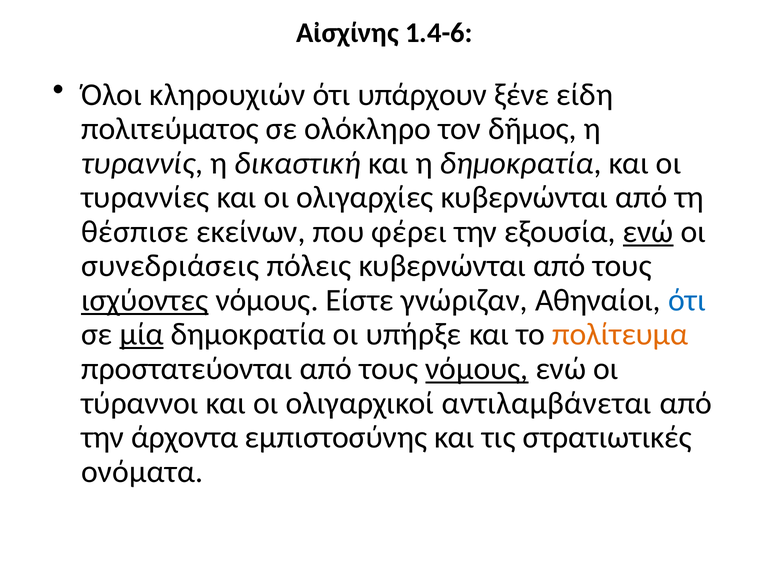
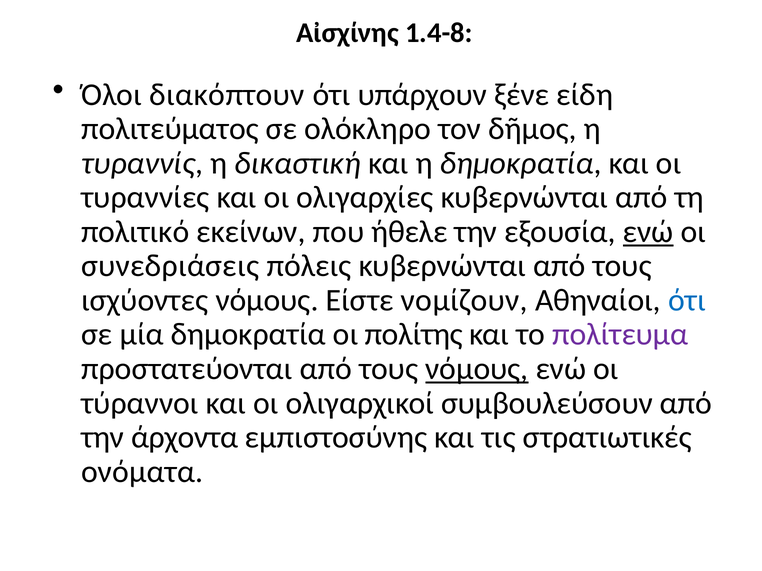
1.4-6: 1.4-6 -> 1.4-8 (439, 33)
κληρουχιών: κληρουχιών -> διακόπτουν (227, 95)
θέσπισε: θέσπισε -> πολιτικό (135, 232)
φέρει: φέρει -> ήθελε (409, 232)
ισχύοντες underline: present -> none (145, 301)
γνώριζαν: γνώριζαν -> νομίζουν (464, 301)
μία underline: present -> none (142, 335)
υπήρξε: υπήρξε -> πολίτης (414, 335)
πολίτευμα colour: orange -> purple (620, 335)
αντιλαμβάνεται: αντιλαμβάνεται -> συμβουλεύσουν (547, 403)
